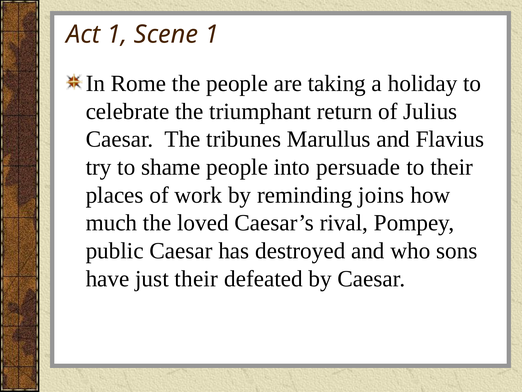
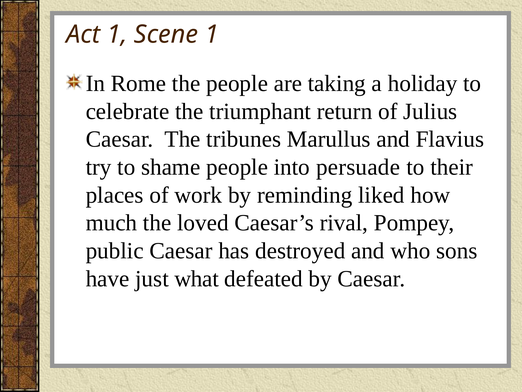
joins: joins -> liked (381, 195)
just their: their -> what (197, 278)
